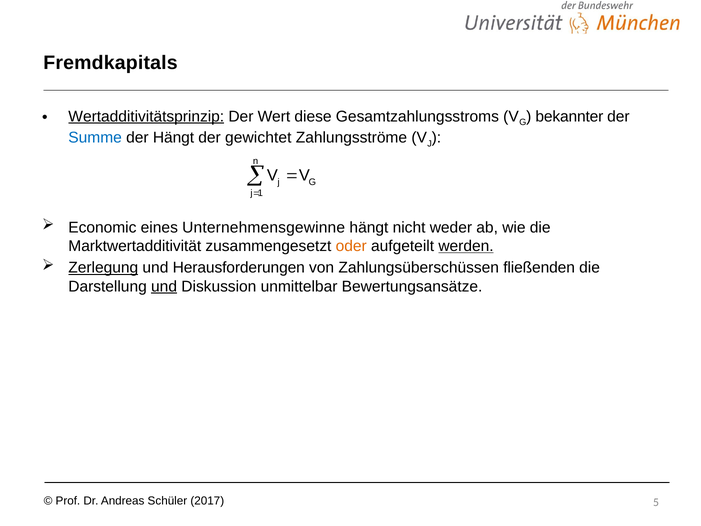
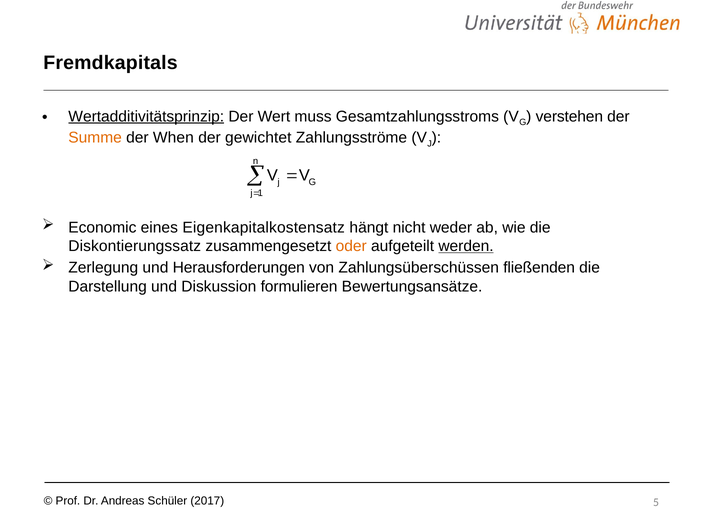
diese: diese -> muss (313, 116)
bekannter: bekannter -> verstehen (569, 116)
Summe colour: blue -> orange (95, 138)
der Hängt: Hängt -> When (173, 138)
Unternehmensgewinne: Unternehmensgewinne -> Eigenkapitalkostensatz (264, 227)
Marktwertadditivität: Marktwertadditivität -> Diskontierungssatz (135, 246)
Zerlegung underline: present -> none (103, 268)
und underline: present -> none (164, 286)
unmittelbar: unmittelbar -> formulieren (299, 286)
